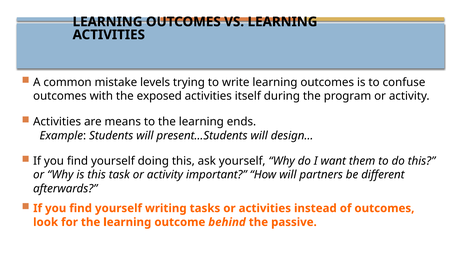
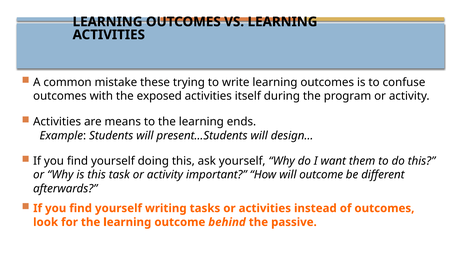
levels: levels -> these (155, 82)
will partners: partners -> outcome (321, 174)
